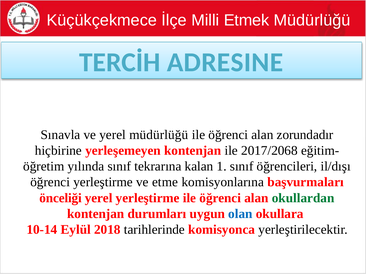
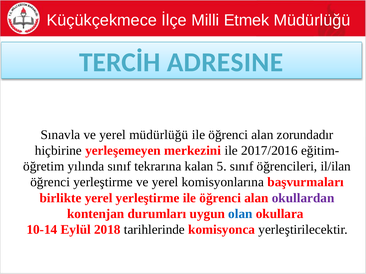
yerleşemeyen kontenjan: kontenjan -> merkezini (193, 151)
2017/2068: 2017/2068 -> 2017/2016 (269, 151)
1: 1 -> 5 (222, 167)
il/dışı: il/dışı -> il/ilan (336, 167)
yerleştirme ve etme: etme -> yerel (165, 182)
önceliği: önceliği -> birlikte (61, 198)
okullardan colour: green -> purple (303, 198)
